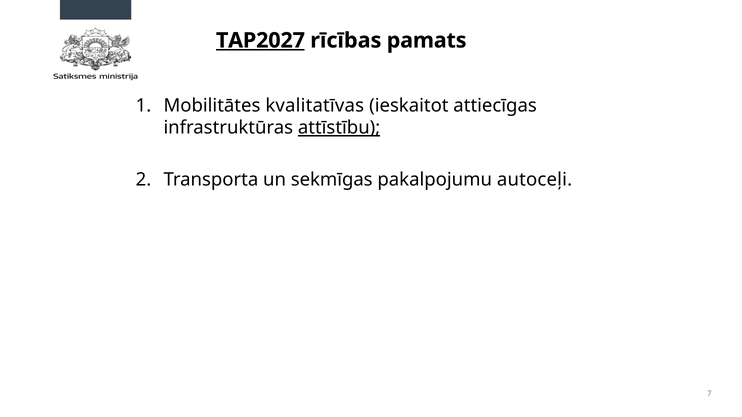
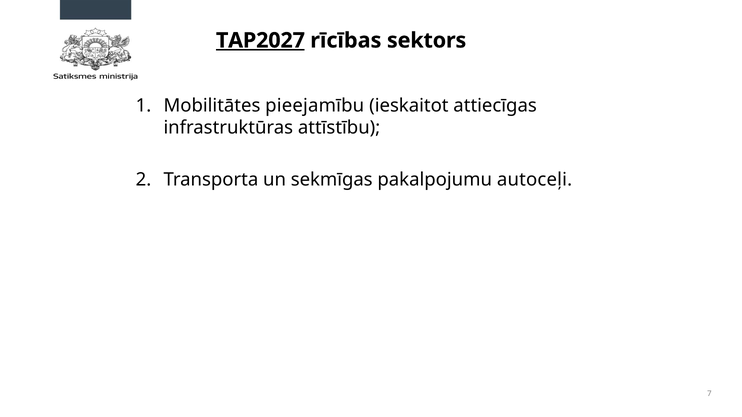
pamats: pamats -> sektors (427, 40)
kvalitatīvas: kvalitatīvas -> pieejamību (315, 106)
attīstību underline: present -> none (339, 128)
